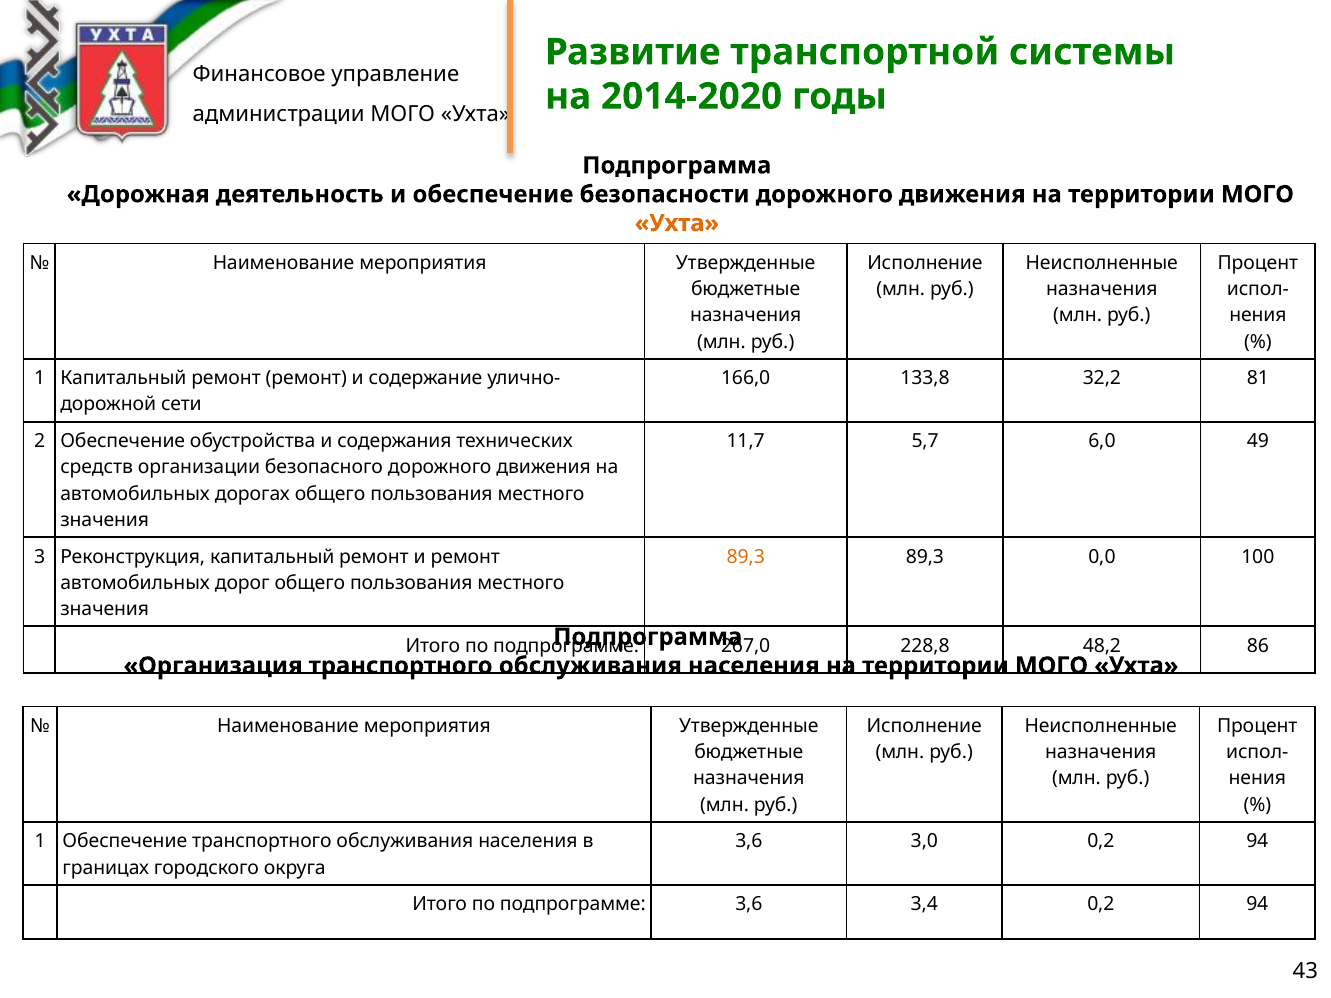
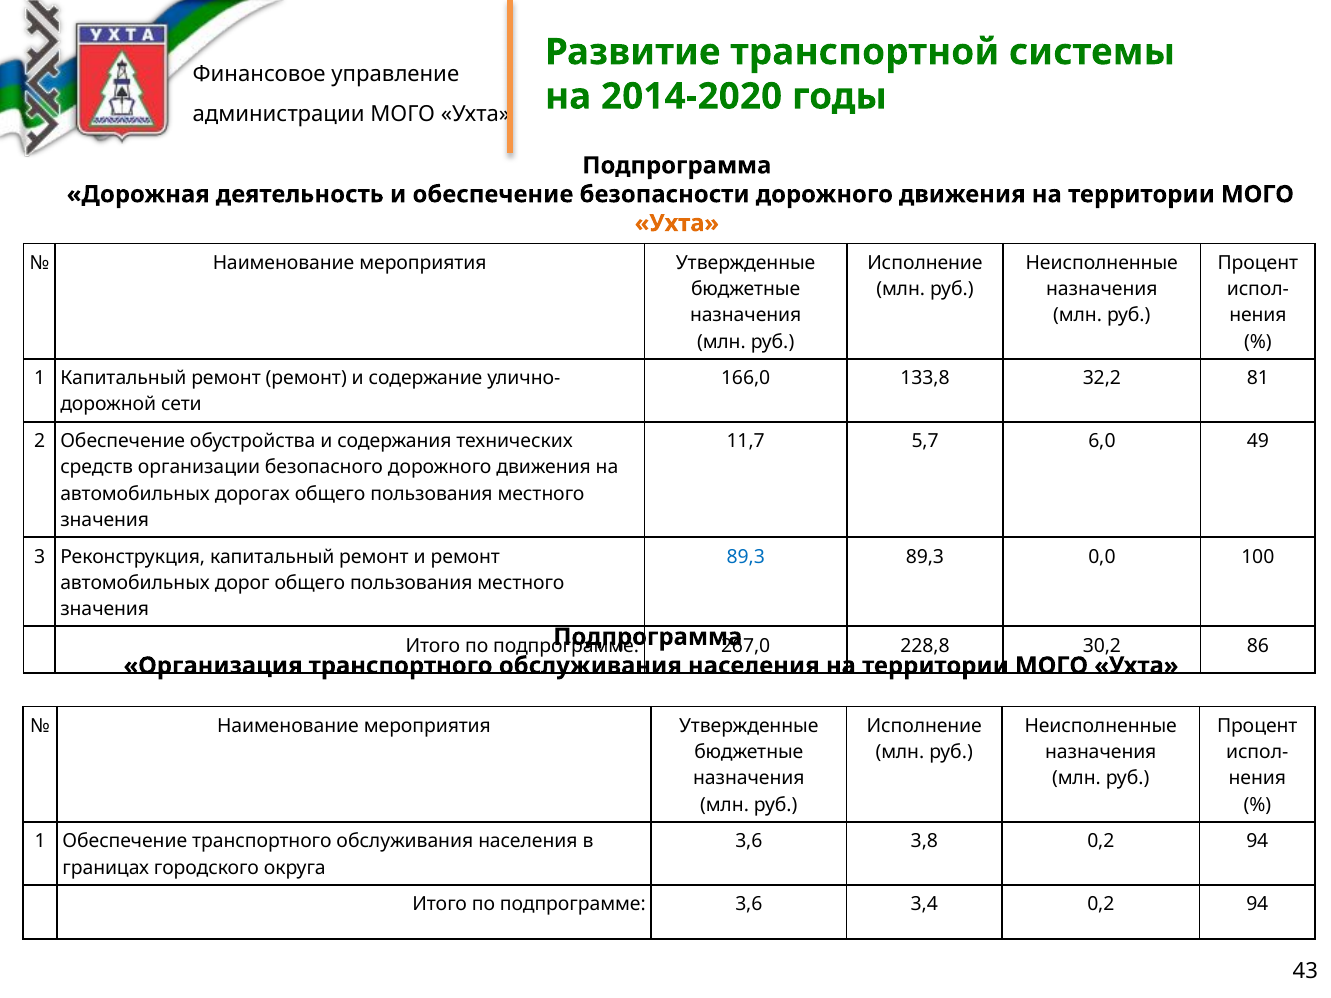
89,3 colour: orange -> blue (746, 557)
48,2: 48,2 -> 30,2 (1102, 646)
3,0: 3,0 -> 3,8 (924, 842)
